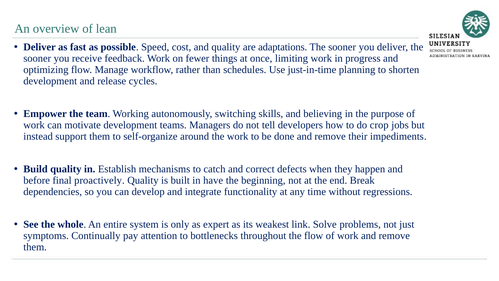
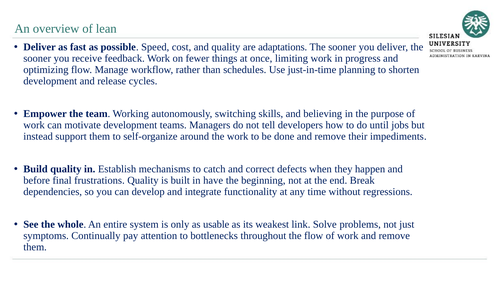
crop: crop -> until (379, 125)
proactively: proactively -> frustrations (99, 180)
expert: expert -> usable (216, 224)
